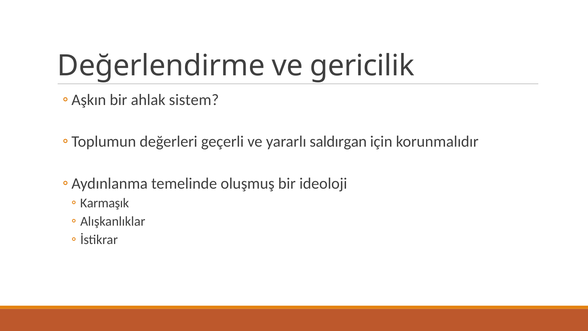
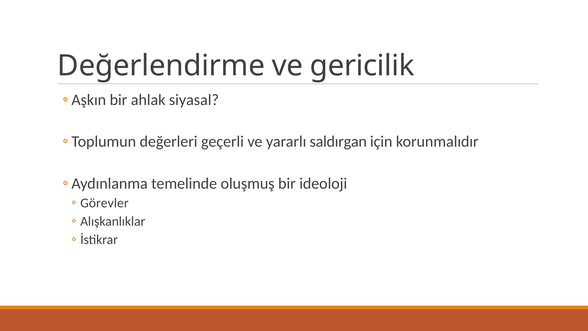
sistem: sistem -> siyasal (194, 100)
Karmaşık: Karmaşık -> Görevler (104, 203)
